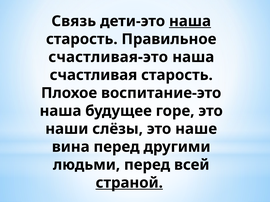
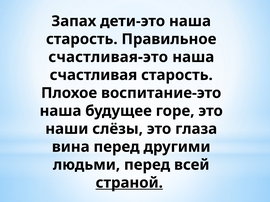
Связь: Связь -> Запах (74, 21)
наша underline: present -> none (190, 21)
наше: наше -> глаза (196, 129)
